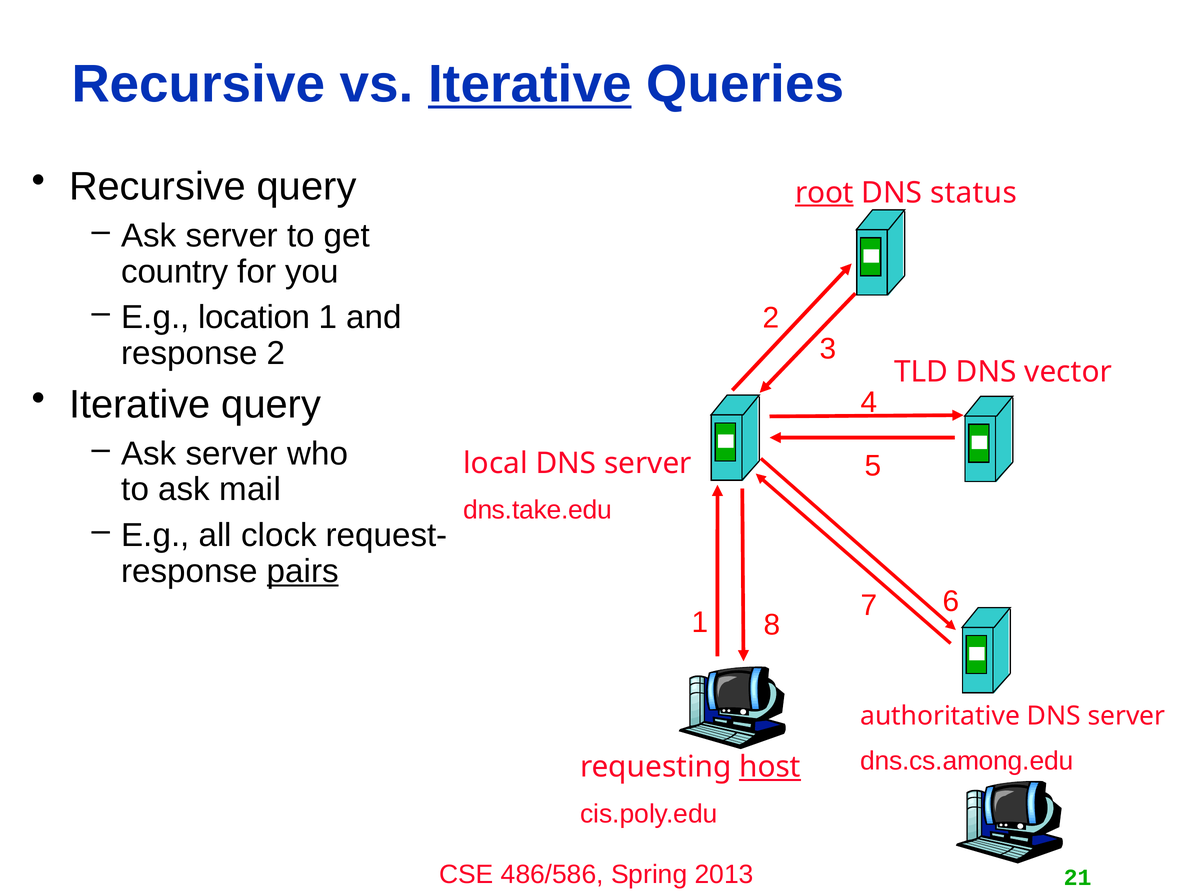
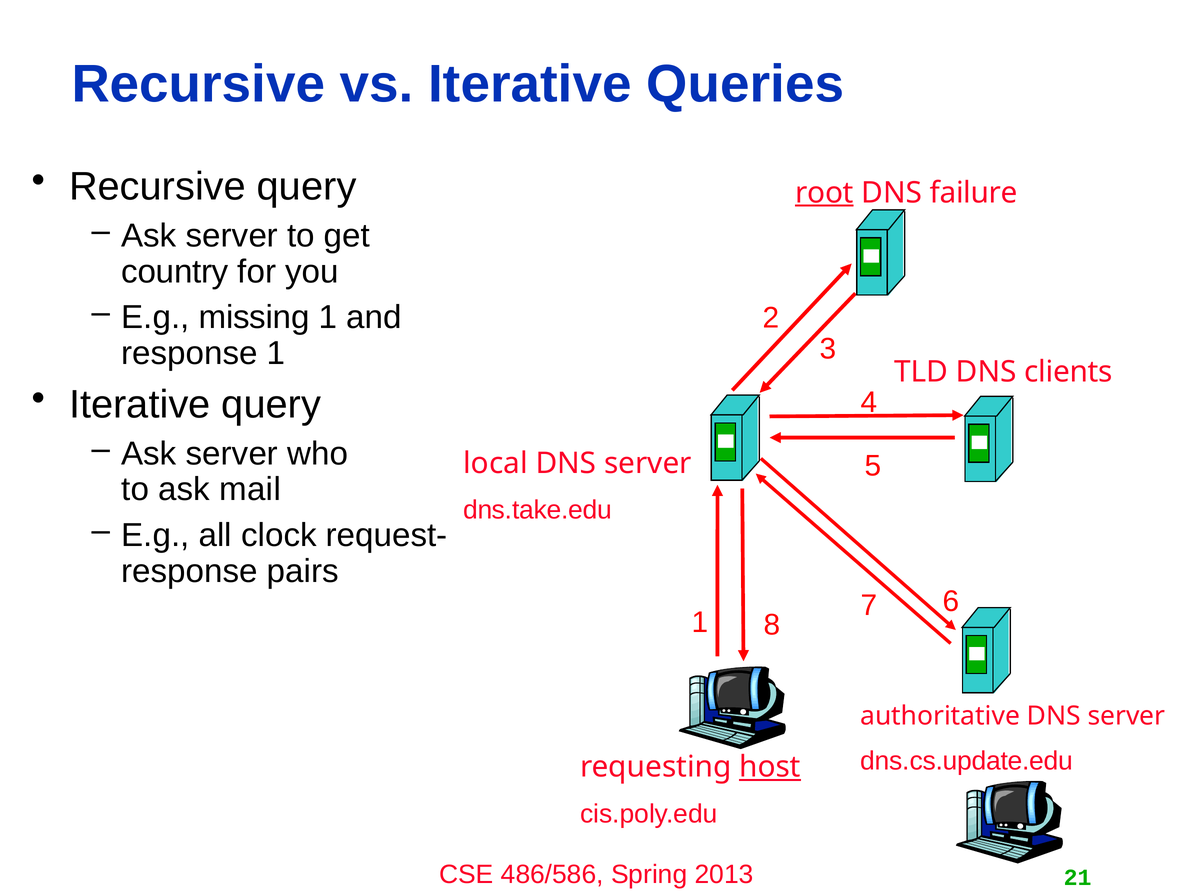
Iterative underline: present -> none (530, 84)
status: status -> failure (974, 193)
location: location -> missing (254, 317)
response 2: 2 -> 1 (276, 353)
vector: vector -> clients (1068, 372)
pairs underline: present -> none (303, 571)
dns.cs.among.edu: dns.cs.among.edu -> dns.cs.update.edu (967, 761)
